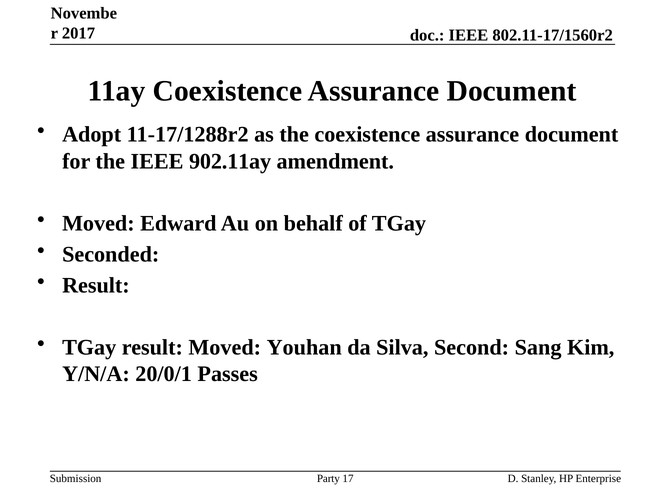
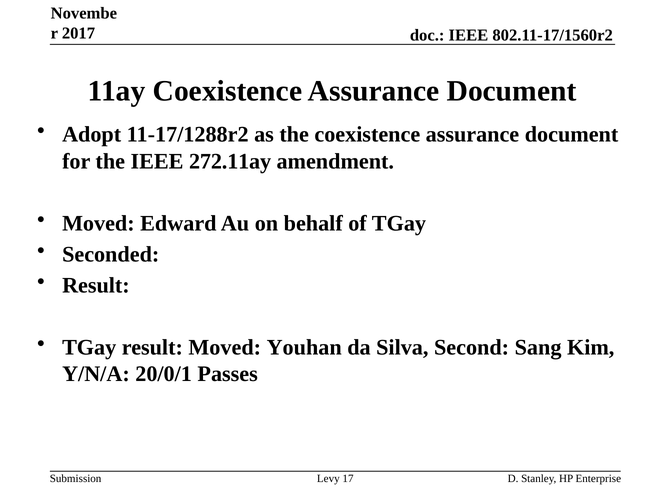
902.11ay: 902.11ay -> 272.11ay (230, 161)
Party: Party -> Levy (328, 478)
